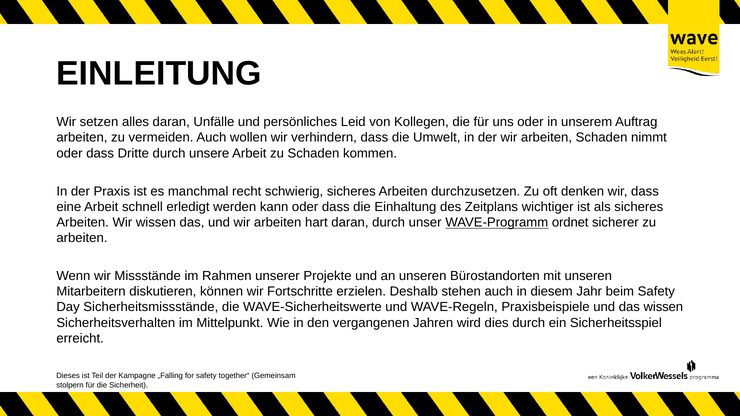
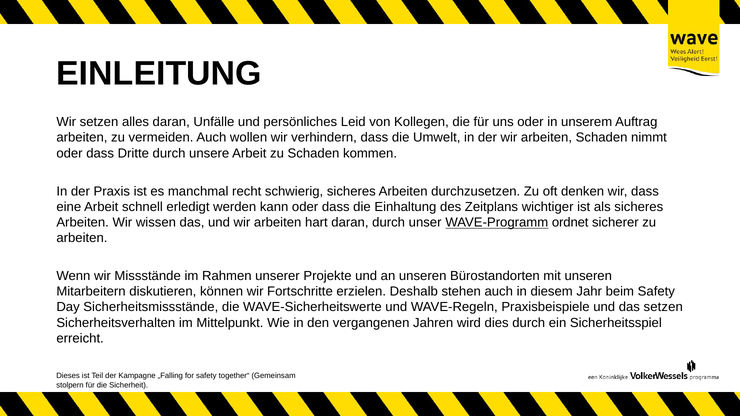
das wissen: wissen -> setzen (663, 307)
